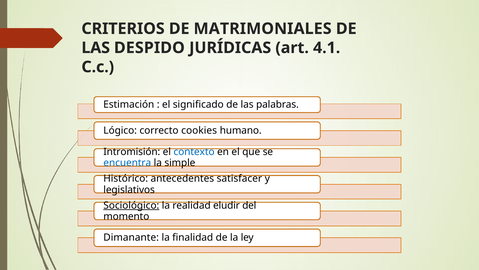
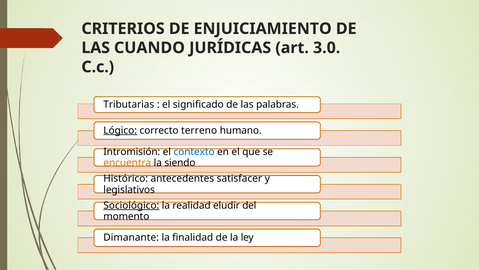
MATRIMONIALES: MATRIMONIALES -> ENJUICIAMIENTO (263, 29)
DESPIDO: DESPIDO -> CUANDO (149, 48)
4.1: 4.1 -> 3.0 (327, 48)
Estimación: Estimación -> Tributarias (129, 104)
Lógico underline: none -> present (120, 130)
cookies: cookies -> terreno (199, 130)
encuentra colour: blue -> orange (127, 163)
simple: simple -> siendo (180, 163)
